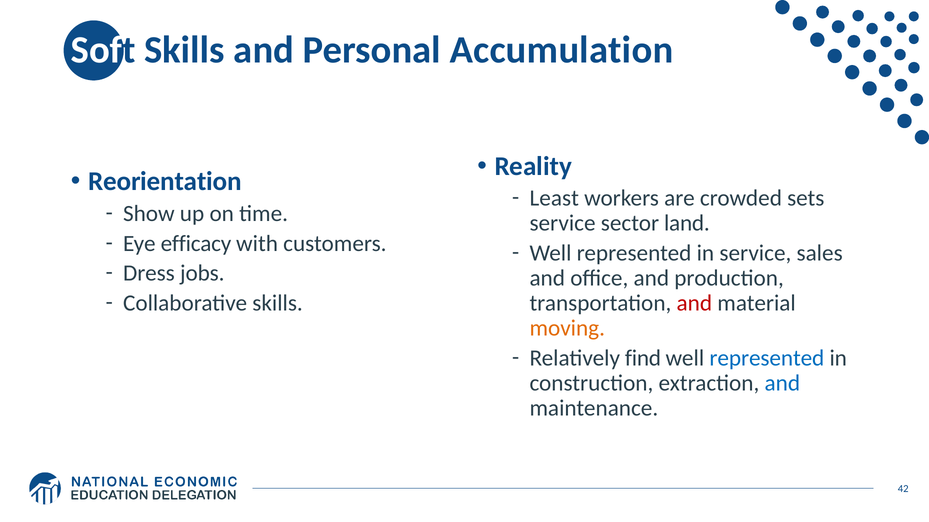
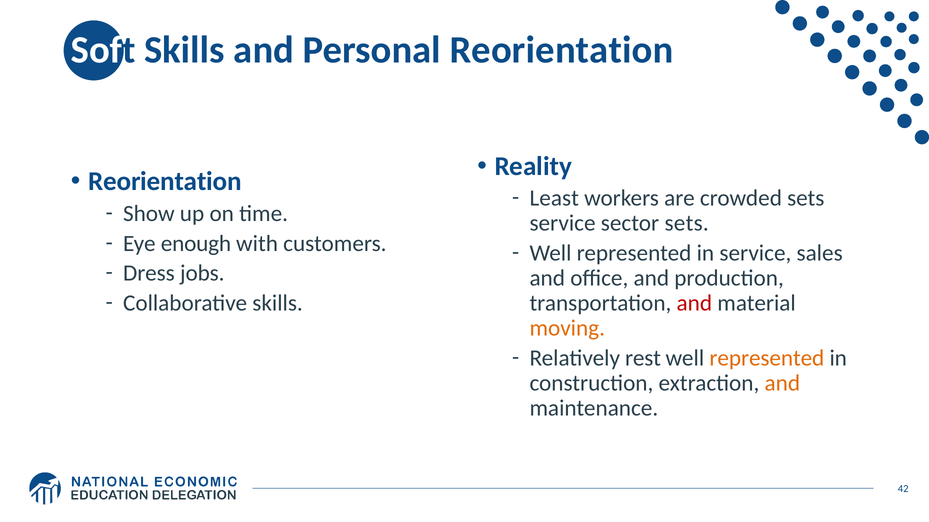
Personal Accumulation: Accumulation -> Reorientation (561, 50)
sector land: land -> sets (687, 223)
efficacy: efficacy -> enough (196, 244)
find: find -> rest (643, 358)
represented colour: blue -> orange (767, 358)
and colour: blue -> orange (782, 383)
